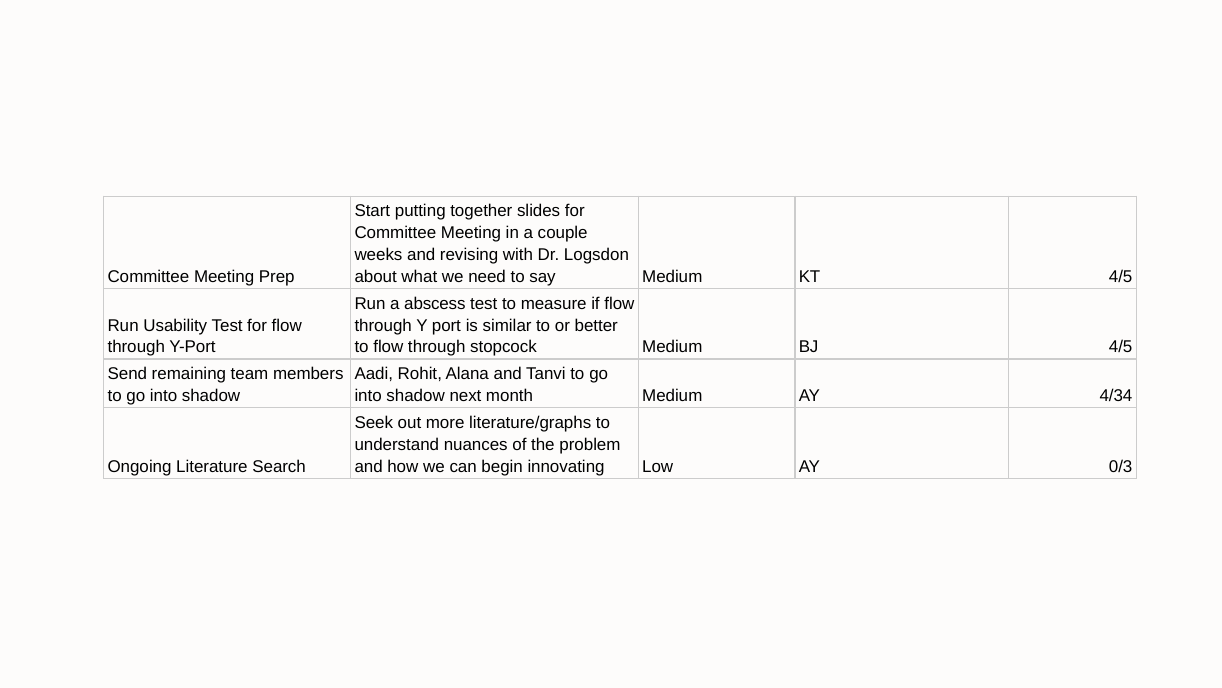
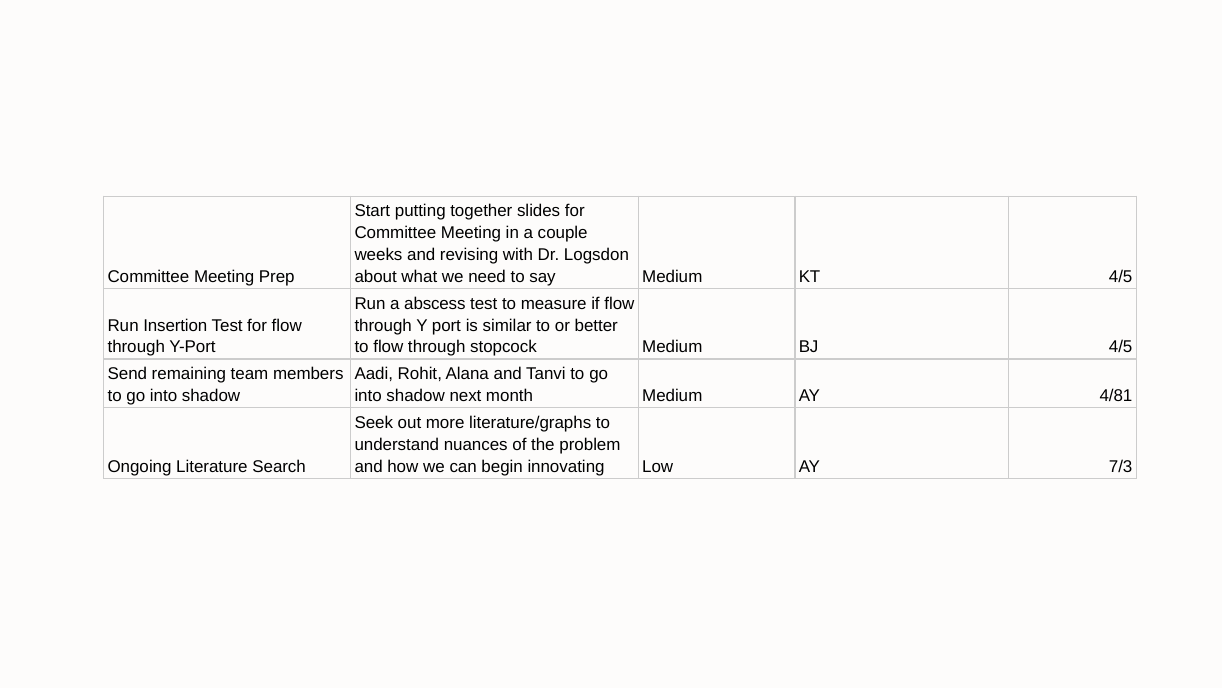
Usability: Usability -> Insertion (175, 325)
4/34: 4/34 -> 4/81 (1116, 396)
0/3: 0/3 -> 7/3 (1121, 466)
